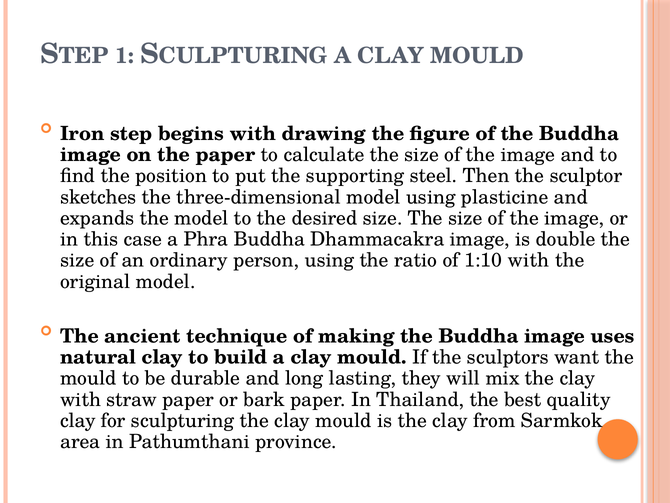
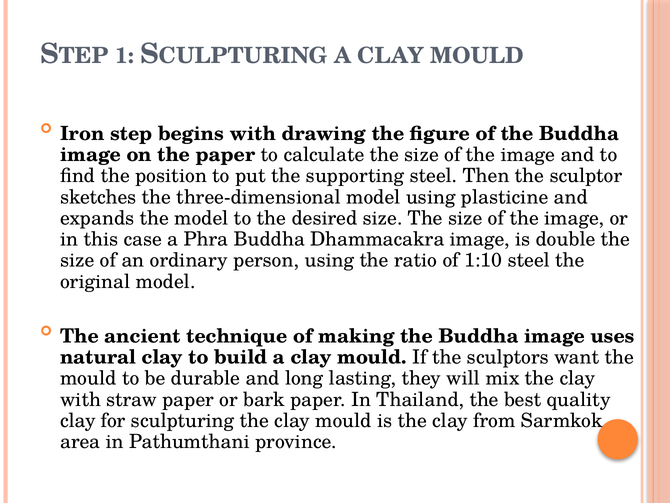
1:10 with: with -> steel (529, 260)
